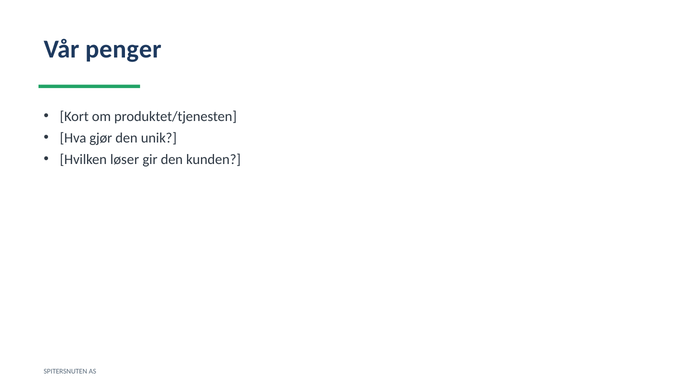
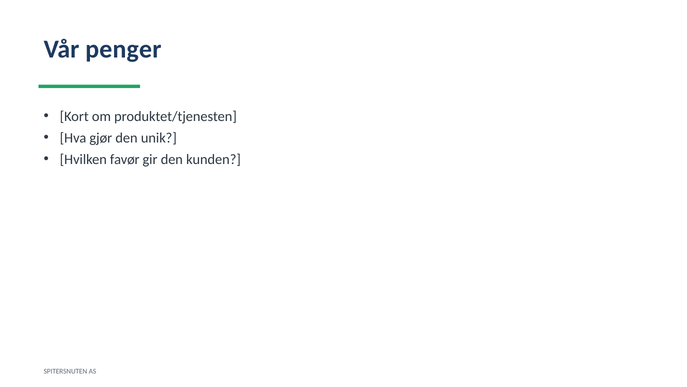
løser: løser -> favør (125, 159)
